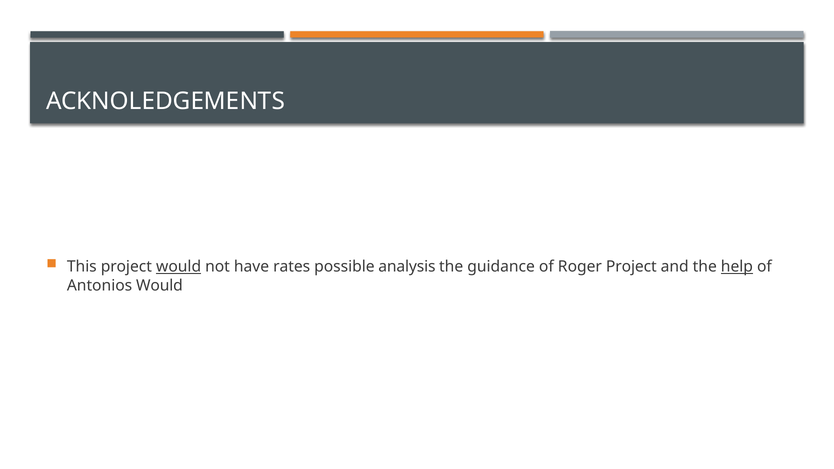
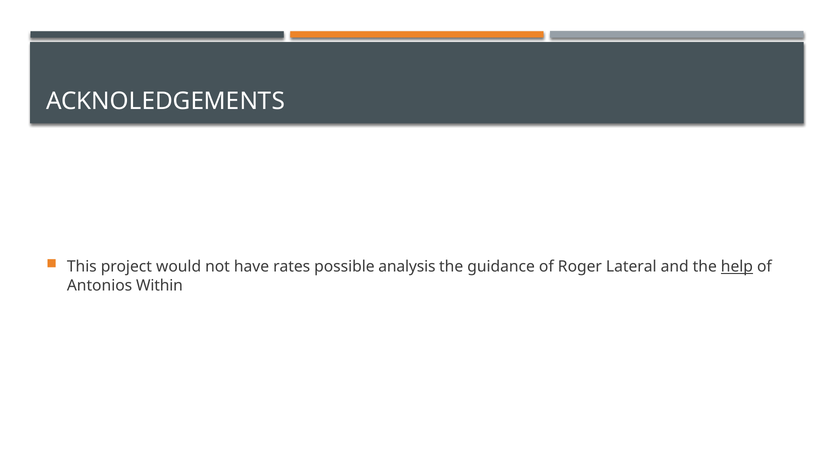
would underline: present -> none (179, 267)
Roger Project: Project -> Lateral (631, 267)
Antonios Would: Would -> Within (159, 285)
